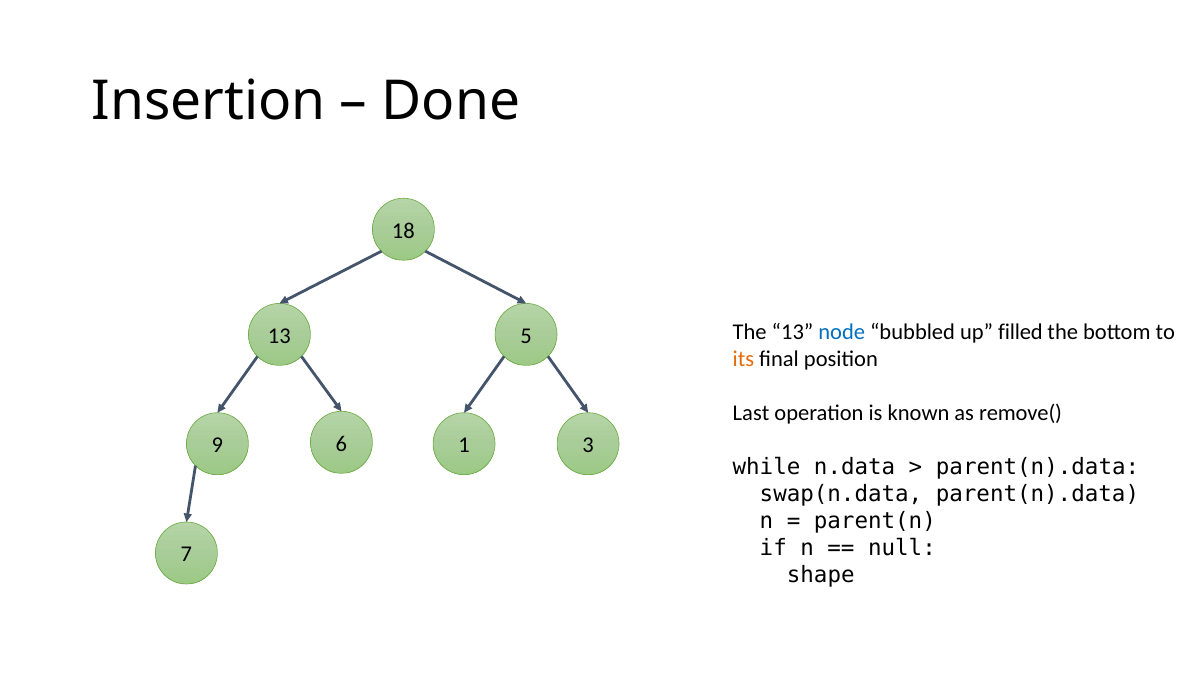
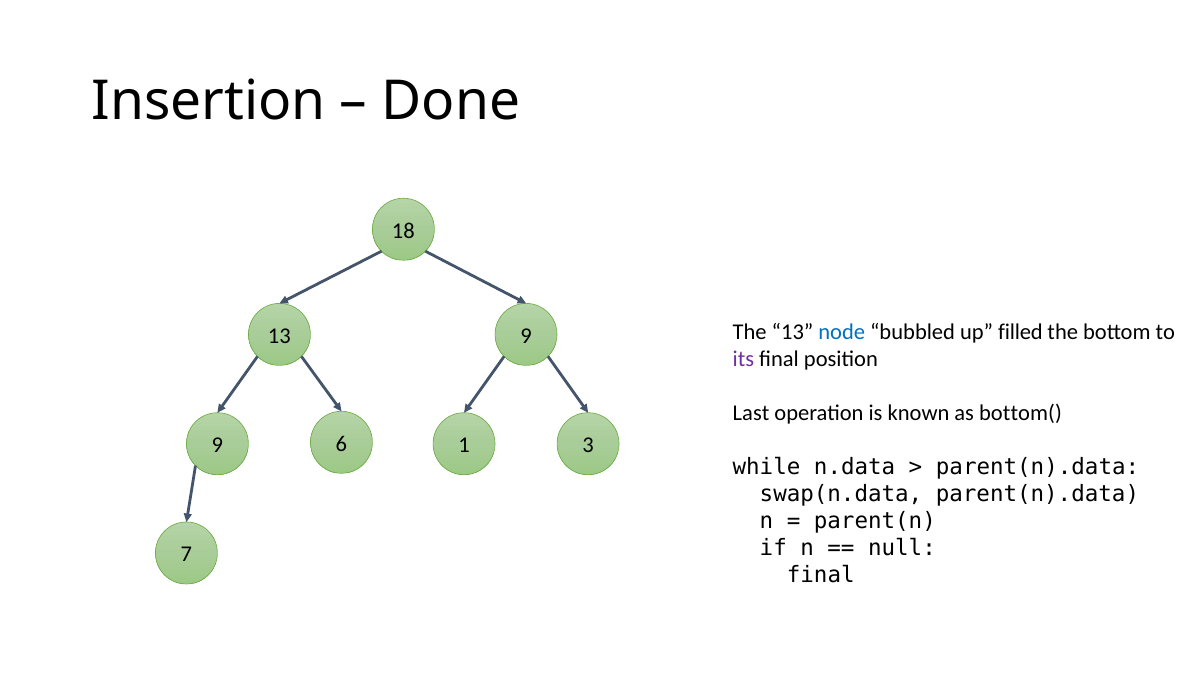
13 5: 5 -> 9 (526, 336)
its colour: orange -> purple (743, 359)
remove(: remove( -> bottom( (1020, 413)
shape: shape -> final (821, 575)
